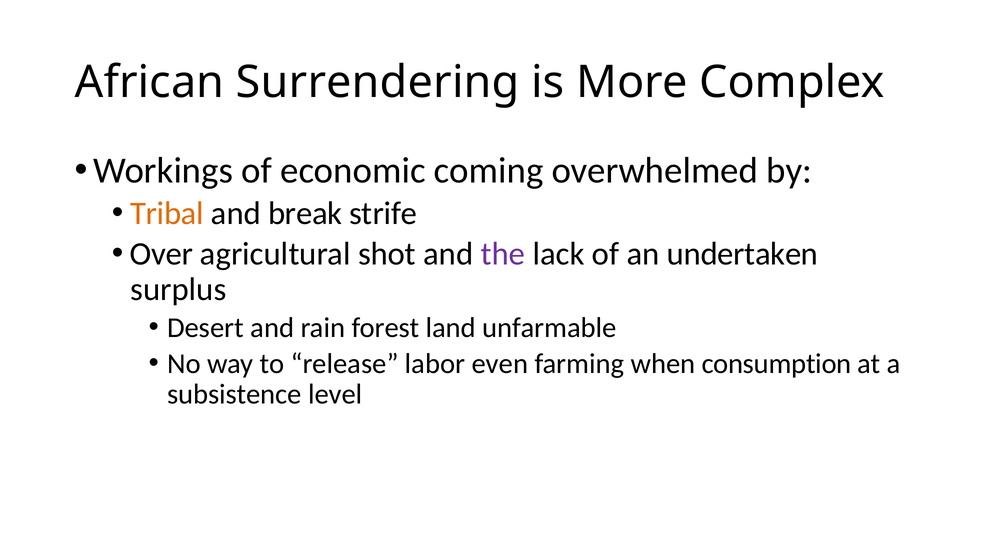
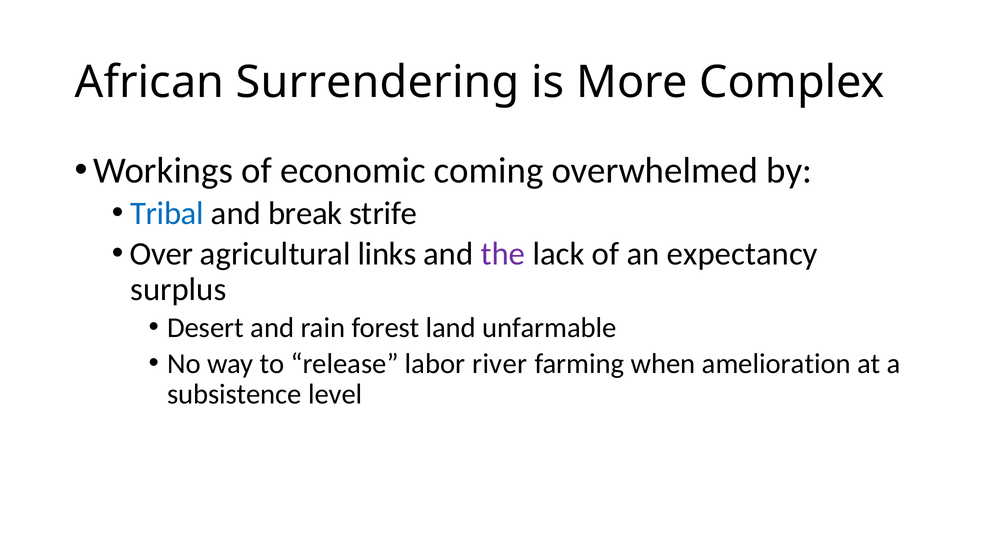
Tribal colour: orange -> blue (167, 213)
shot: shot -> links (387, 254)
undertaken: undertaken -> expectancy (742, 254)
even: even -> river (500, 364)
consumption: consumption -> amelioration (776, 364)
